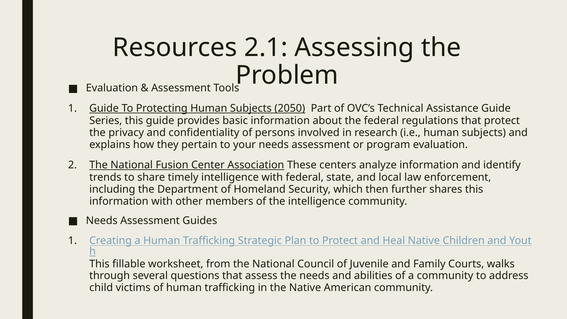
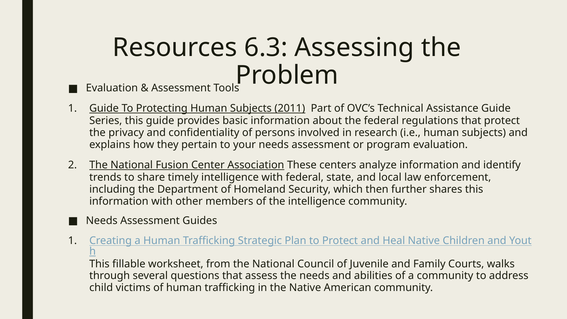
2.1: 2.1 -> 6.3 (266, 48)
2050: 2050 -> 2011 (290, 108)
